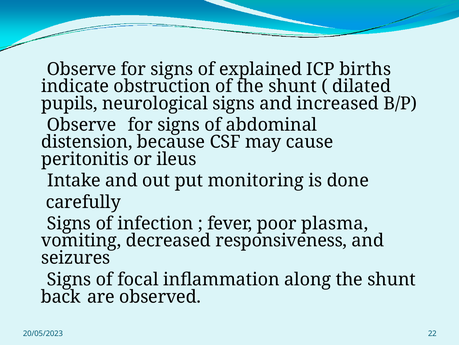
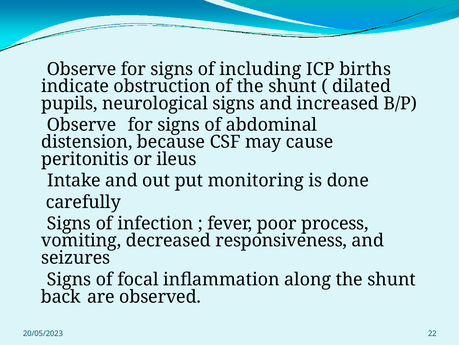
explained: explained -> including (260, 69)
plasma: plasma -> process (335, 223)
